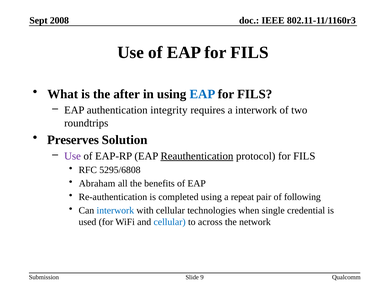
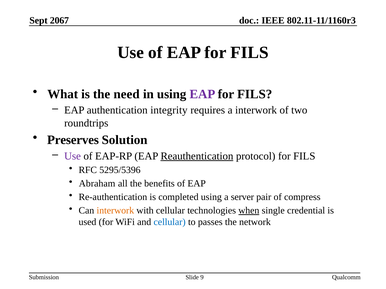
2008: 2008 -> 2067 (59, 21)
after: after -> need (127, 94)
EAP colour: blue -> purple (202, 94)
5295/6808: 5295/6808 -> 5295/5396 (120, 170)
repeat: repeat -> server (242, 197)
following: following -> compress (302, 197)
interwork colour: blue -> orange (115, 211)
when underline: none -> present (249, 211)
across: across -> passes (210, 222)
